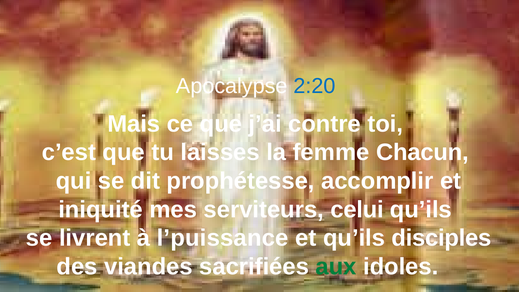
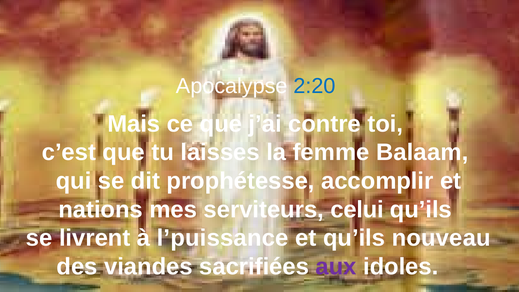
Chacun: Chacun -> Balaam (422, 152)
iniquité: iniquité -> nations (101, 209)
disciples: disciples -> nouveau (441, 238)
aux colour: green -> purple (336, 267)
